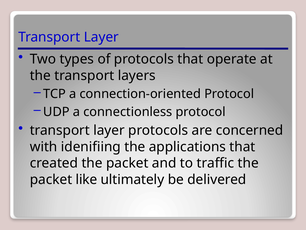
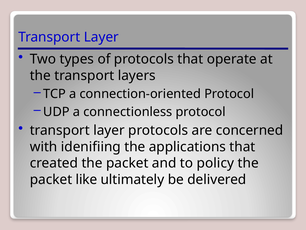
traffic: traffic -> policy (215, 163)
